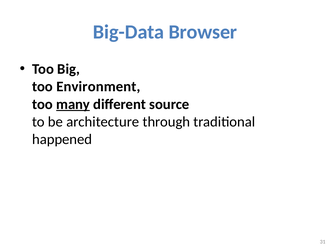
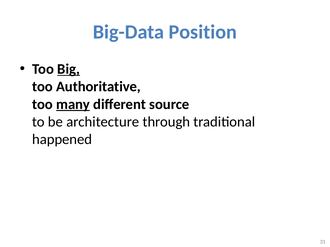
Browser: Browser -> Position (203, 32)
Big underline: none -> present (69, 69)
Environment: Environment -> Authoritative (98, 87)
